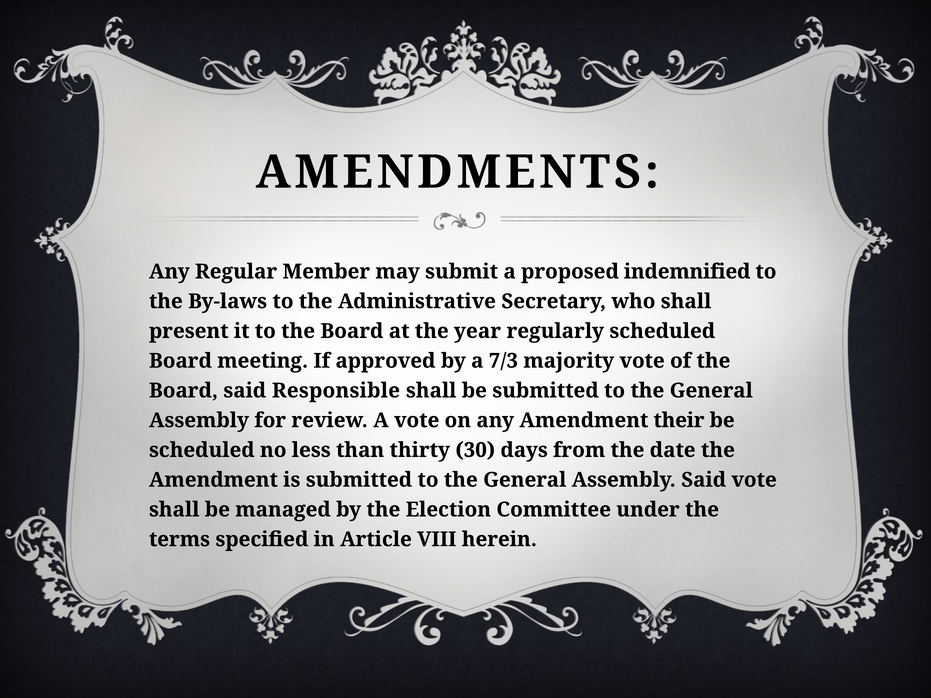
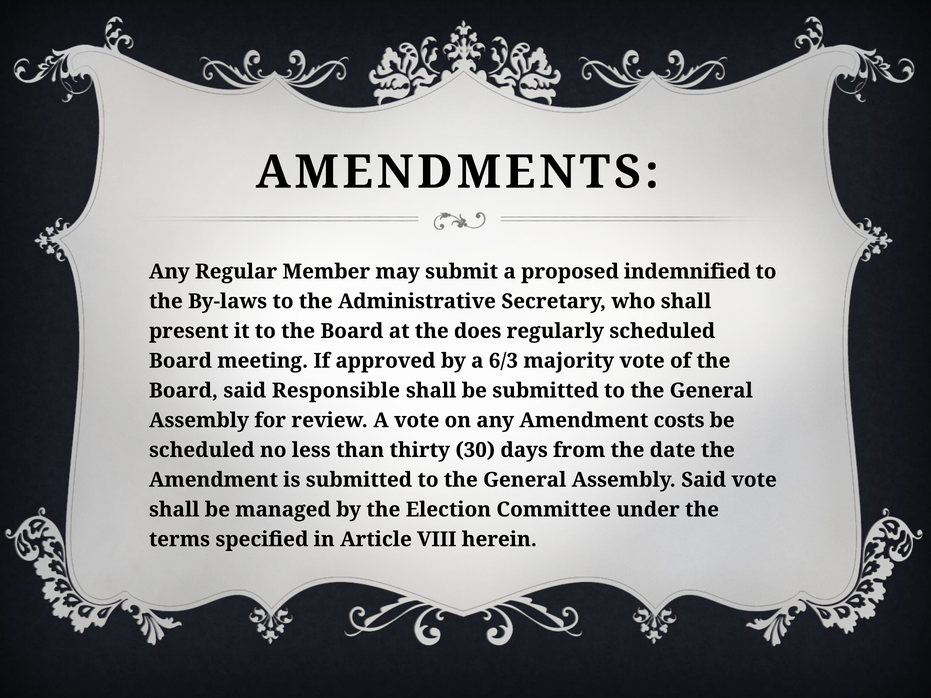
year: year -> does (478, 331)
7/3: 7/3 -> 6/3 (503, 361)
their: their -> costs (679, 421)
